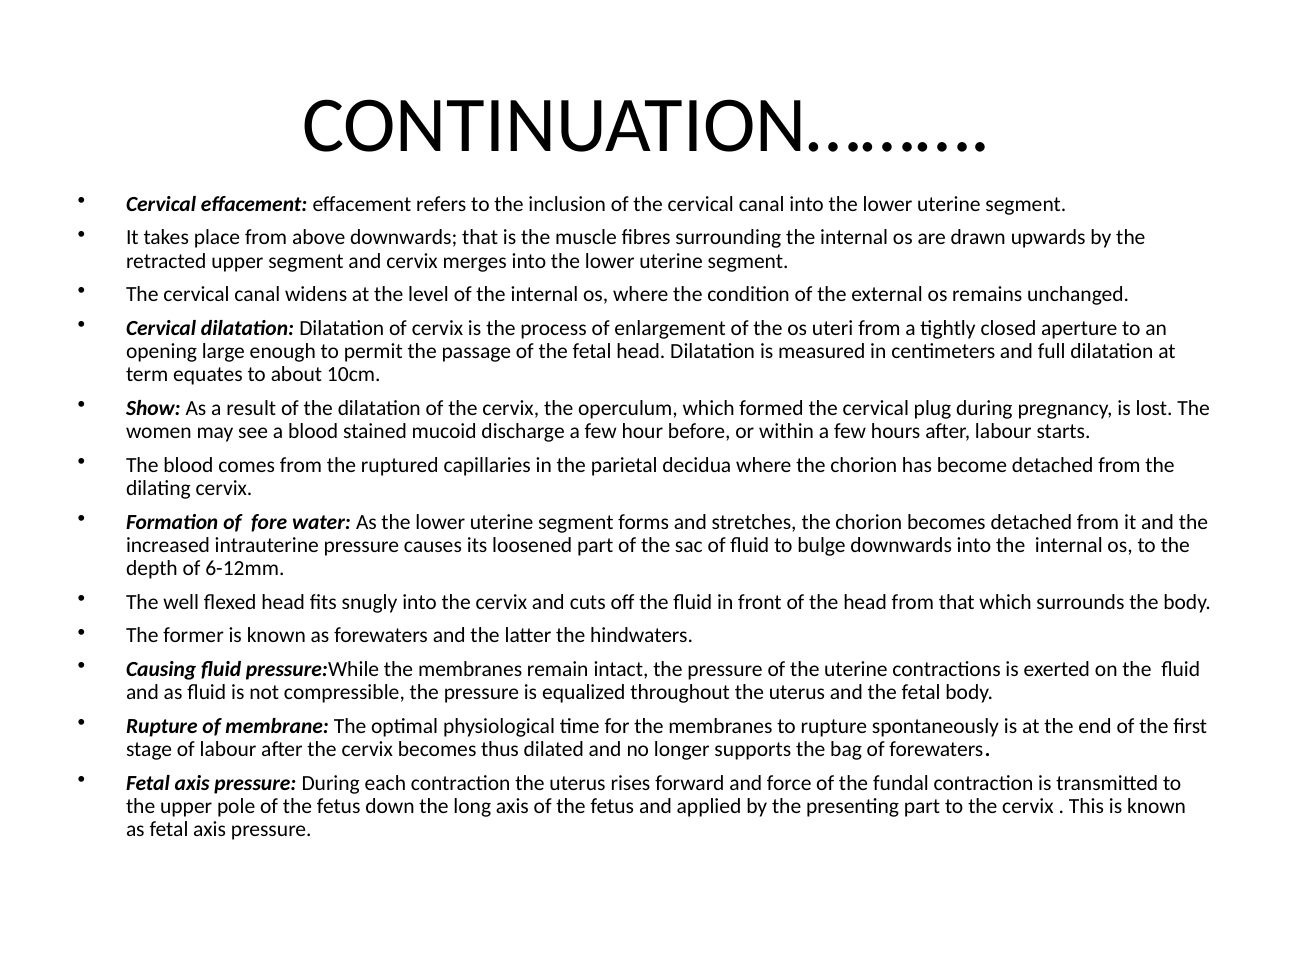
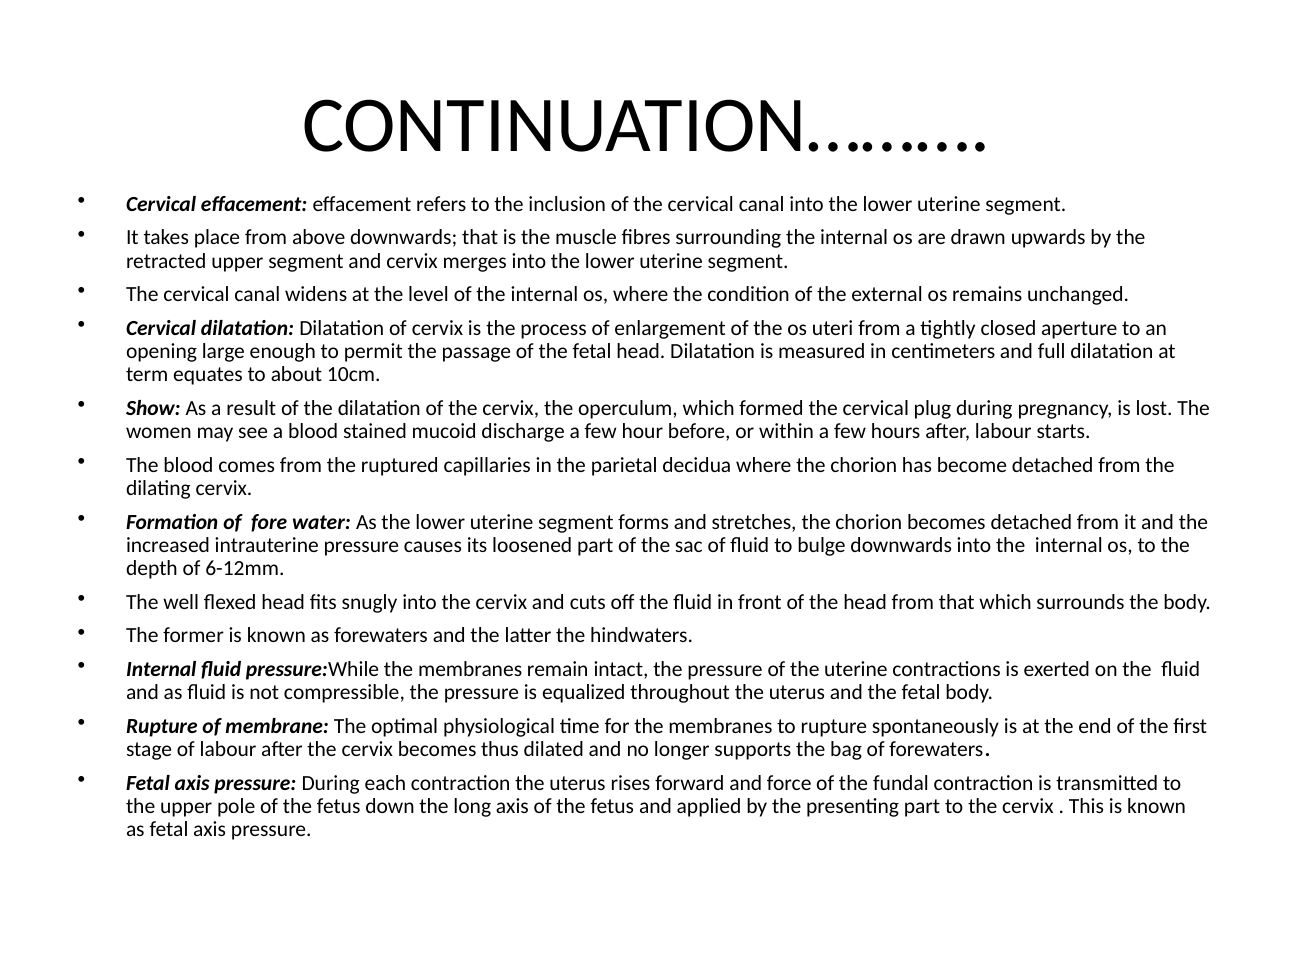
Causing: Causing -> Internal (161, 669)
